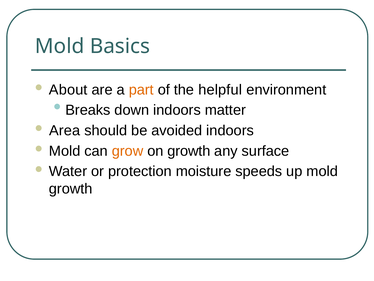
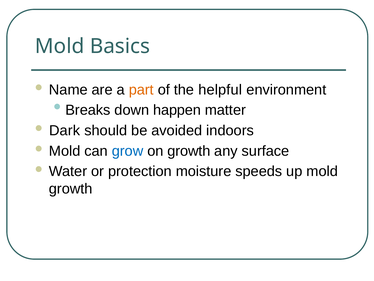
About: About -> Name (68, 90)
down indoors: indoors -> happen (177, 110)
Area: Area -> Dark (65, 130)
grow colour: orange -> blue (128, 151)
